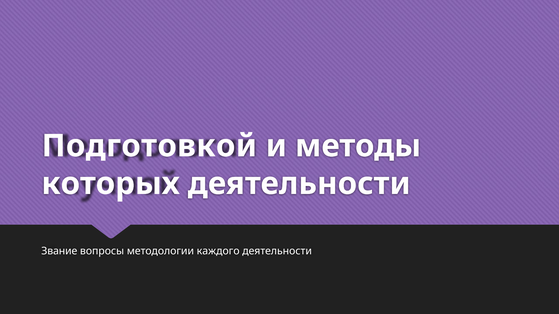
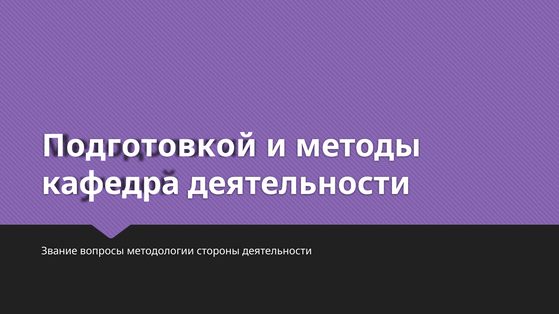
которых: которых -> кафедра (111, 184)
каждого: каждого -> стороны (218, 251)
